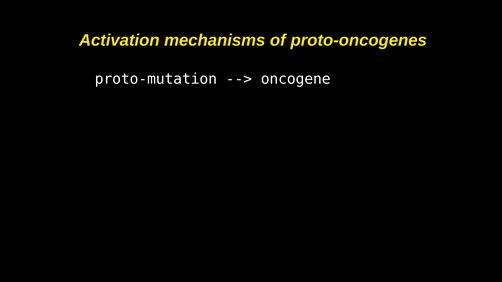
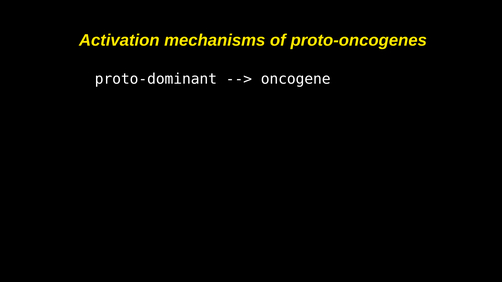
proto-mutation: proto-mutation -> proto-dominant (156, 79)
